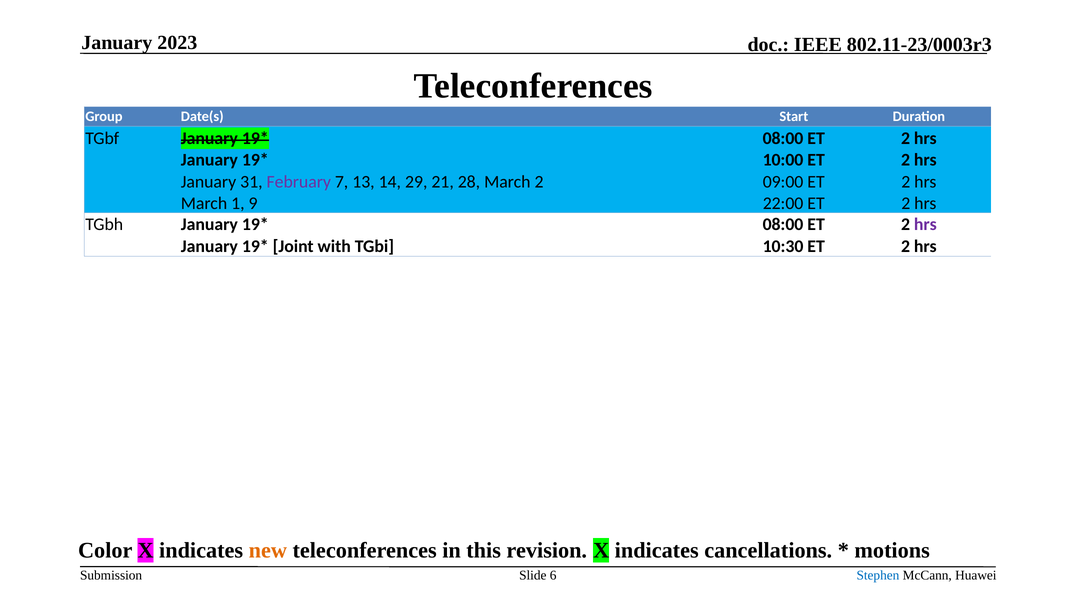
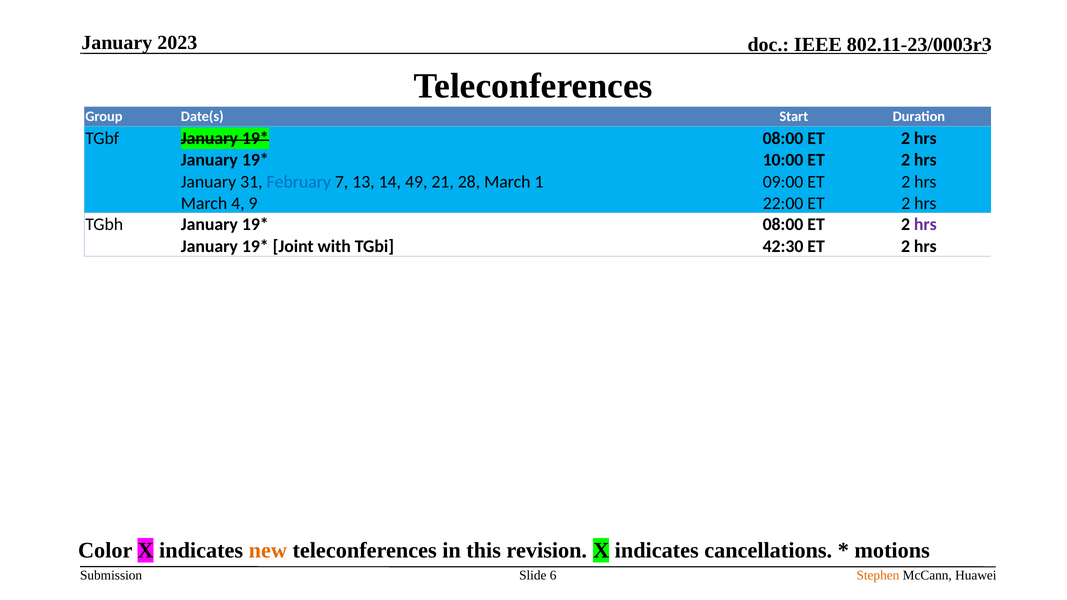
February colour: purple -> blue (299, 182)
29: 29 -> 49 (416, 182)
March 2: 2 -> 1 (539, 182)
1: 1 -> 4 (238, 204)
10:30: 10:30 -> 42:30 (783, 246)
Stephen colour: blue -> orange (878, 576)
